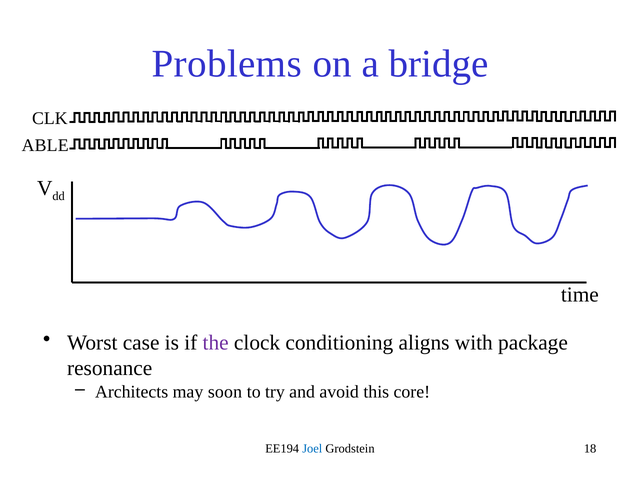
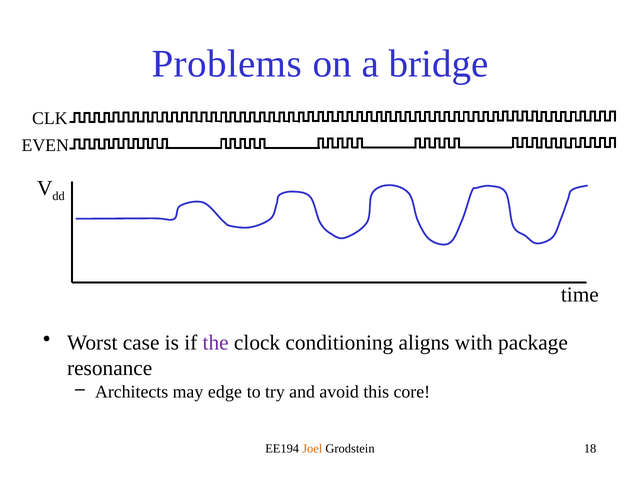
ABLE: ABLE -> EVEN (45, 145)
soon: soon -> edge (225, 392)
Joel colour: blue -> orange (312, 449)
